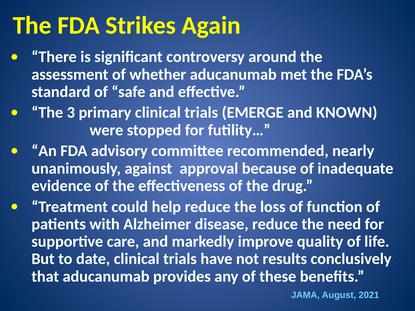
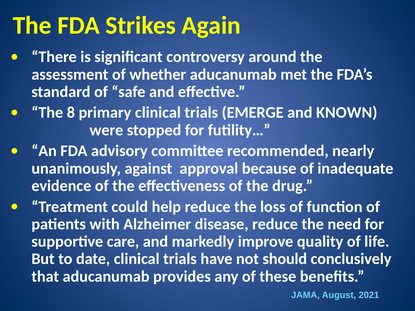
3: 3 -> 8 (71, 113)
results: results -> should (285, 259)
